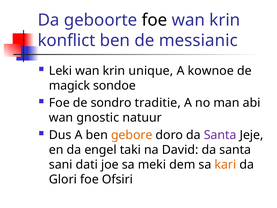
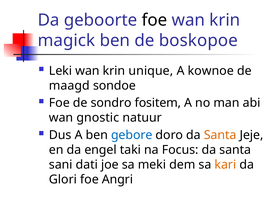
konflict: konflict -> magick (66, 40)
messianic: messianic -> boskopoe (198, 40)
magick: magick -> maagd (69, 86)
traditie: traditie -> fositem (158, 103)
gebore colour: orange -> blue (132, 135)
Santa colour: purple -> orange (220, 135)
David: David -> Focus (180, 150)
Ofsiri: Ofsiri -> Angri (117, 179)
